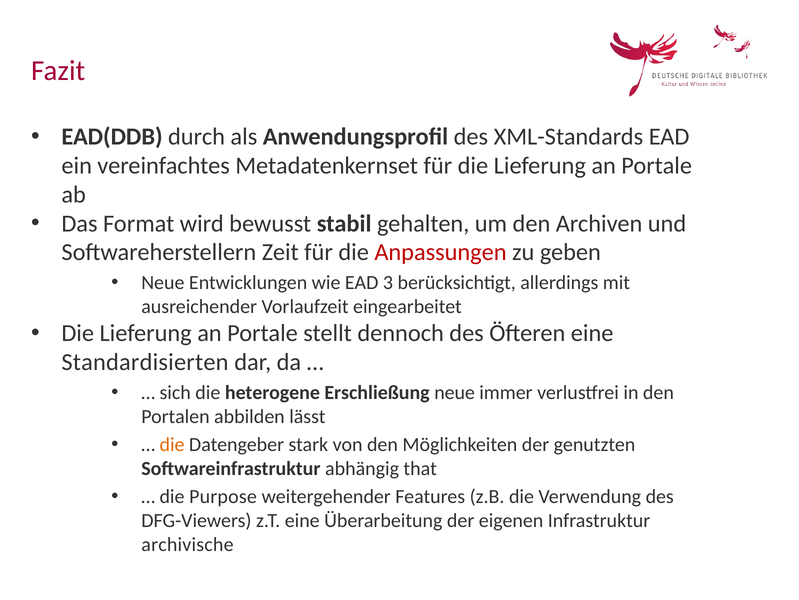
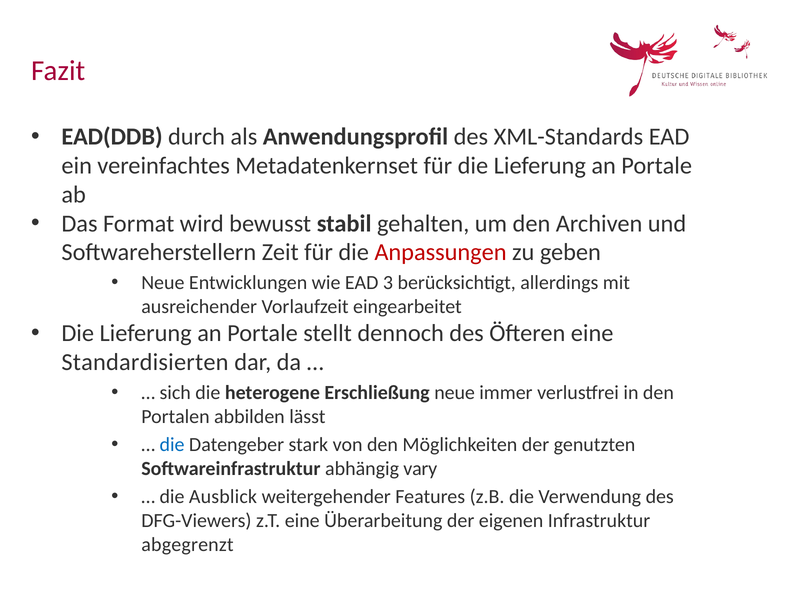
die colour: orange -> blue (172, 444)
that: that -> vary (420, 468)
Purpose: Purpose -> Ausblick (223, 496)
archivische: archivische -> abgegrenzt (187, 544)
